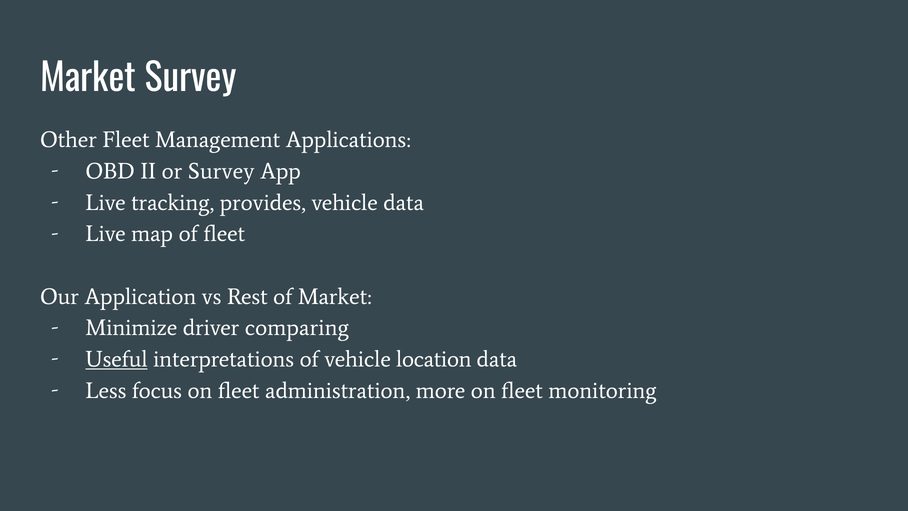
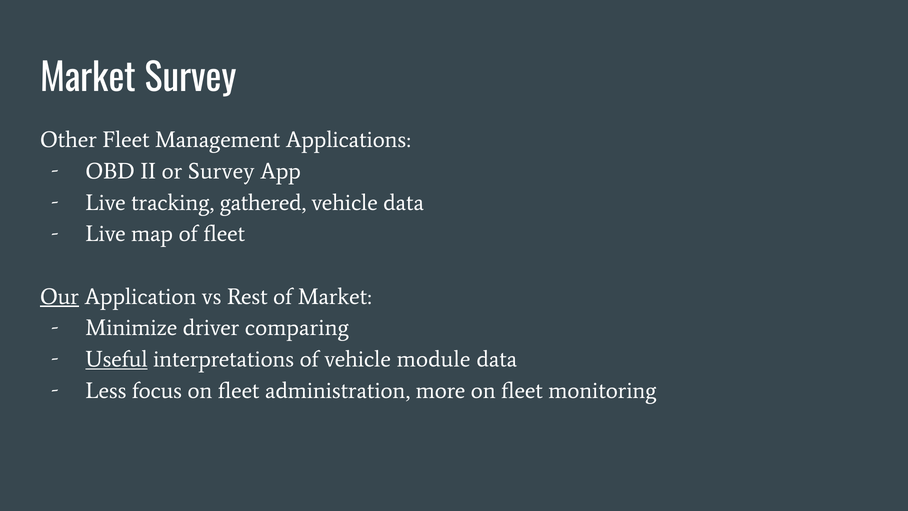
provides: provides -> gathered (263, 202)
Our underline: none -> present (59, 296)
location: location -> module (434, 359)
